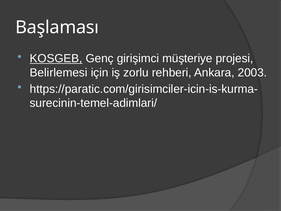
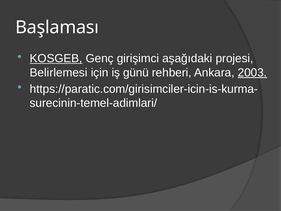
müşteriye: müşteriye -> aşağıdaki (187, 58)
zorlu: zorlu -> günü (136, 72)
2003 underline: none -> present (252, 72)
